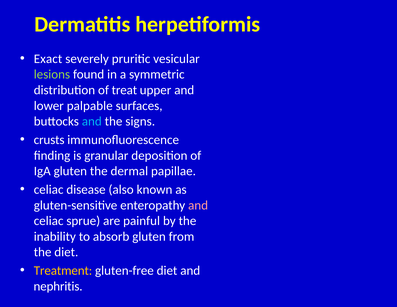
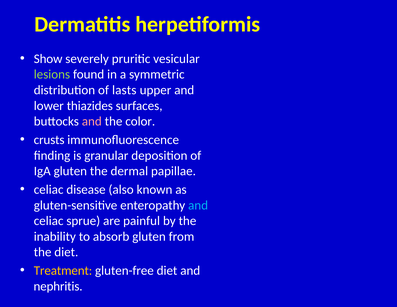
Exact: Exact -> Show (48, 59)
treat: treat -> lasts (124, 90)
palpable: palpable -> thiazides (90, 106)
and colour: light blue -> pink (92, 121)
signs: signs -> color (140, 121)
and colour: pink -> light blue (198, 205)
